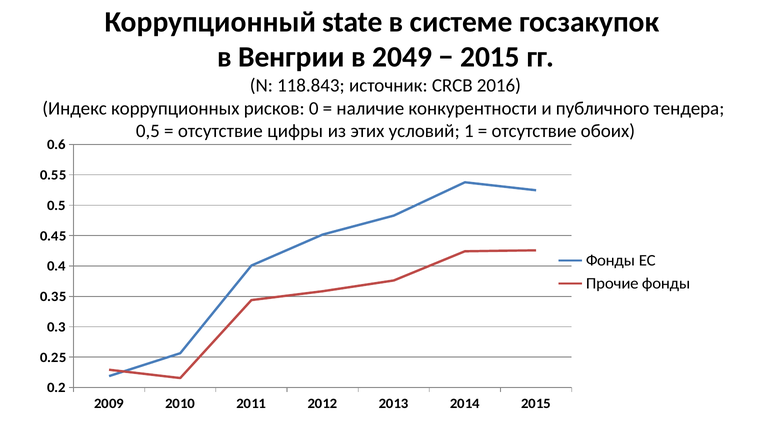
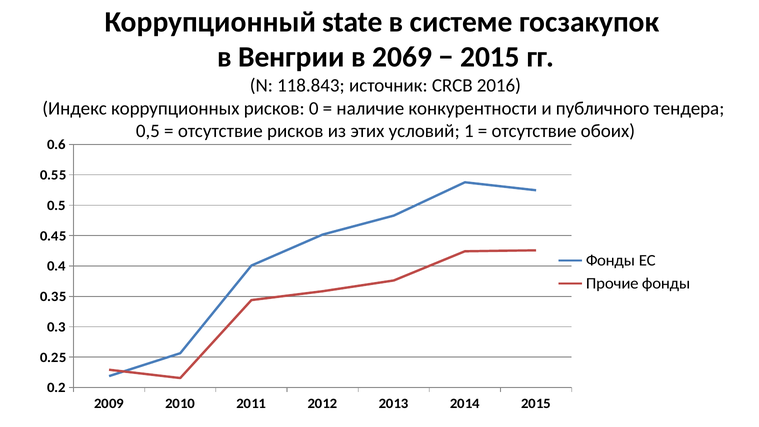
2049: 2049 -> 2069 (402, 57)
отсутствие цифры: цифры -> рисков (295, 131)
